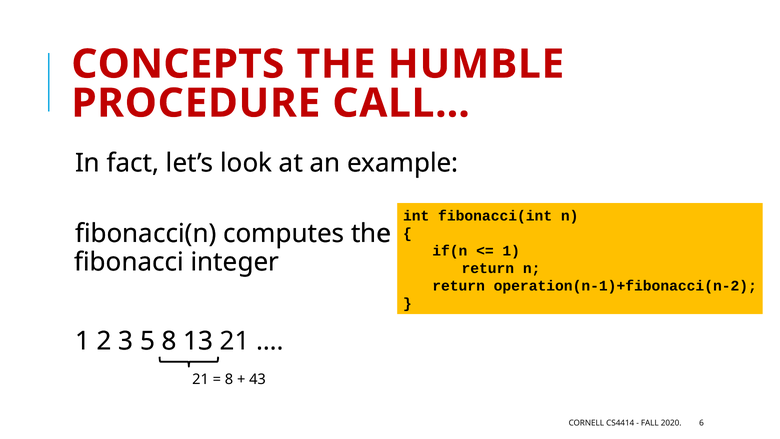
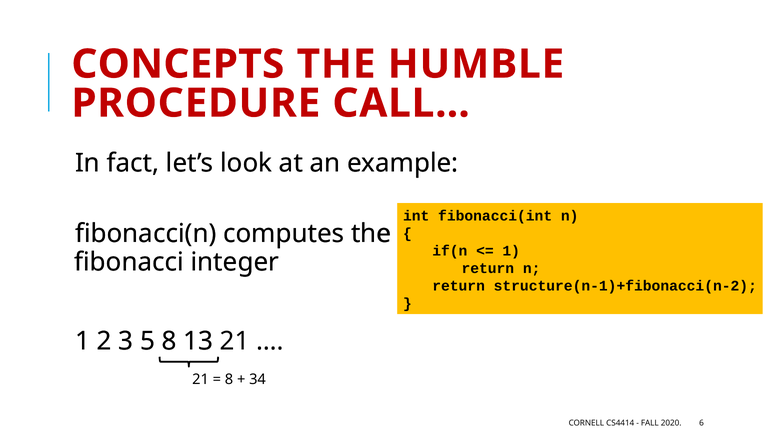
operation(n-1)+fibonacci(n-2: operation(n-1)+fibonacci(n-2 -> structure(n-1)+fibonacci(n-2 (625, 286)
43: 43 -> 34 (258, 379)
